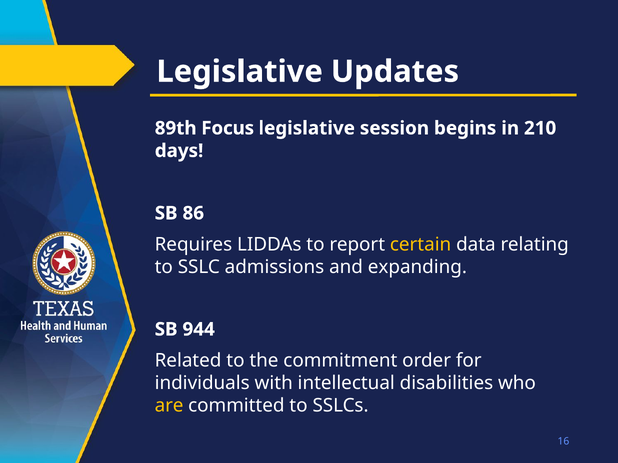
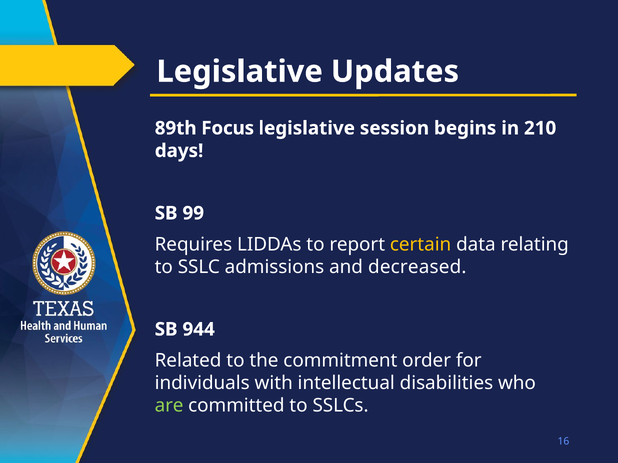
86: 86 -> 99 (193, 213)
expanding: expanding -> decreased (417, 267)
are colour: yellow -> light green (169, 406)
